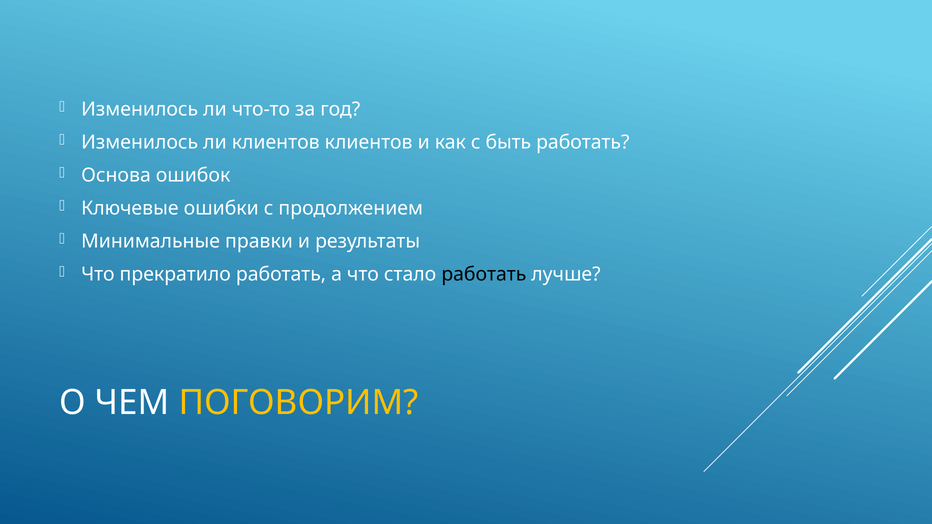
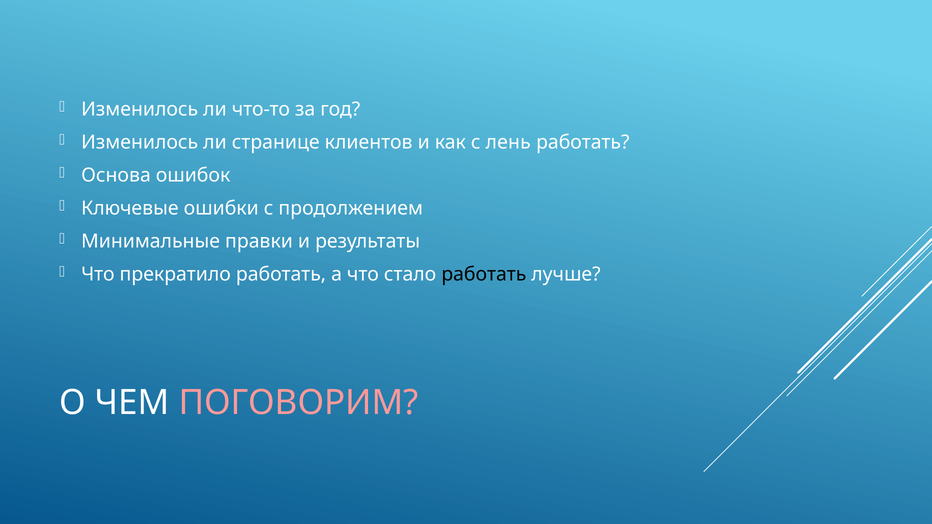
ли клиентов: клиентов -> странице (276, 142)
быть: быть -> лень (508, 142)
ПОГОВОРИМ colour: yellow -> pink (298, 403)
